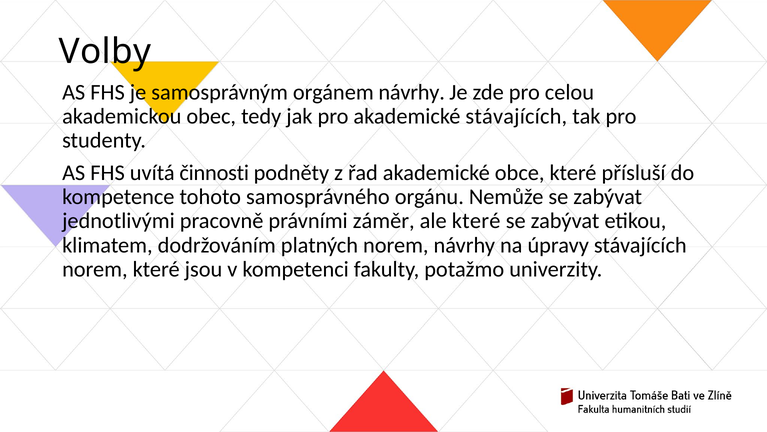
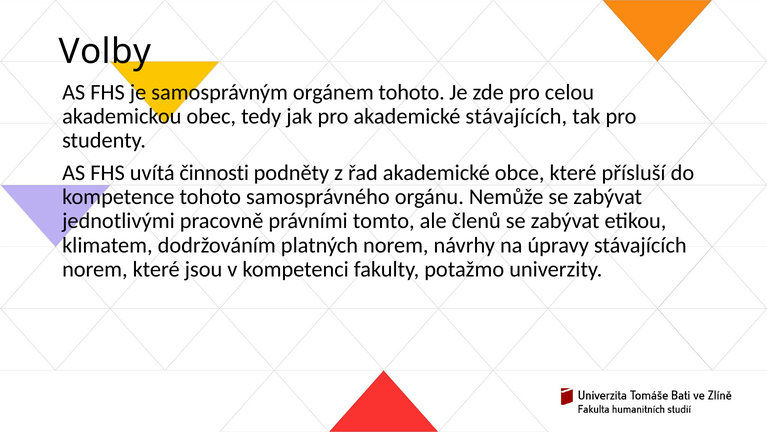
orgánem návrhy: návrhy -> tohoto (412, 92)
záměr: záměr -> tomto (384, 221)
ale které: které -> členů (476, 221)
